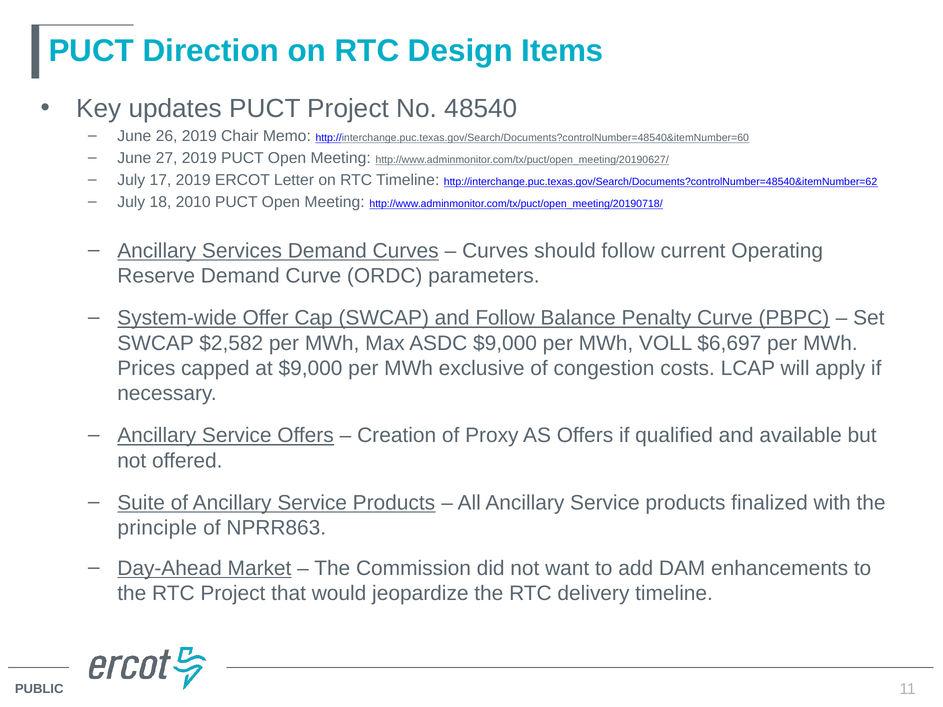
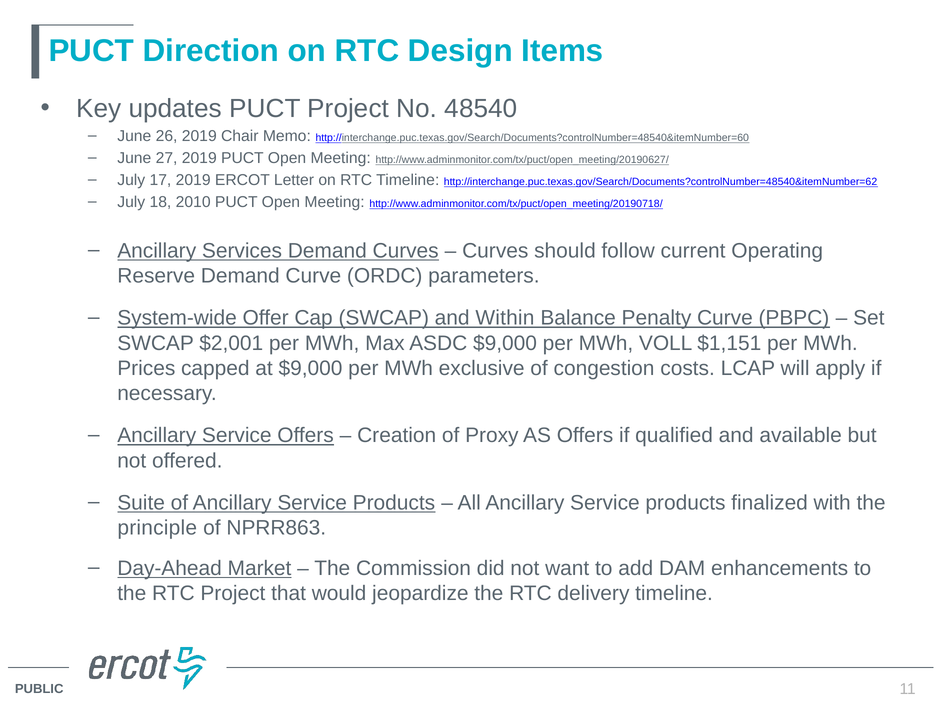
and Follow: Follow -> Within (505, 318)
$2,582: $2,582 -> $2,001 (231, 343)
$6,697: $6,697 -> $1,151 (729, 343)
